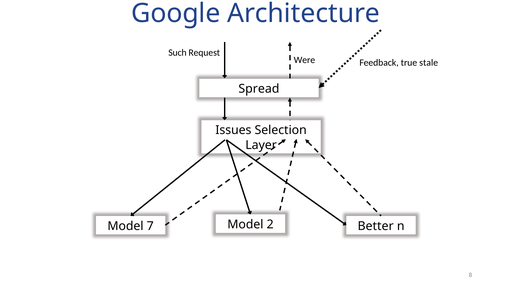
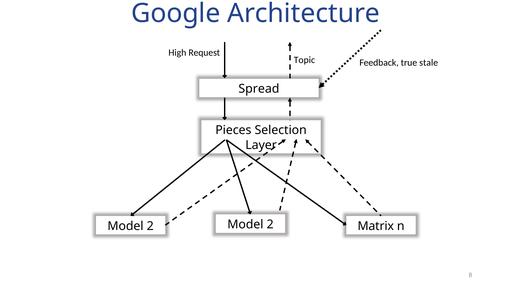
Such: Such -> High (177, 53)
Were: Were -> Topic (304, 60)
Issues: Issues -> Pieces (233, 130)
7: 7 -> 2 (150, 226)
Better: Better -> Matrix (376, 226)
